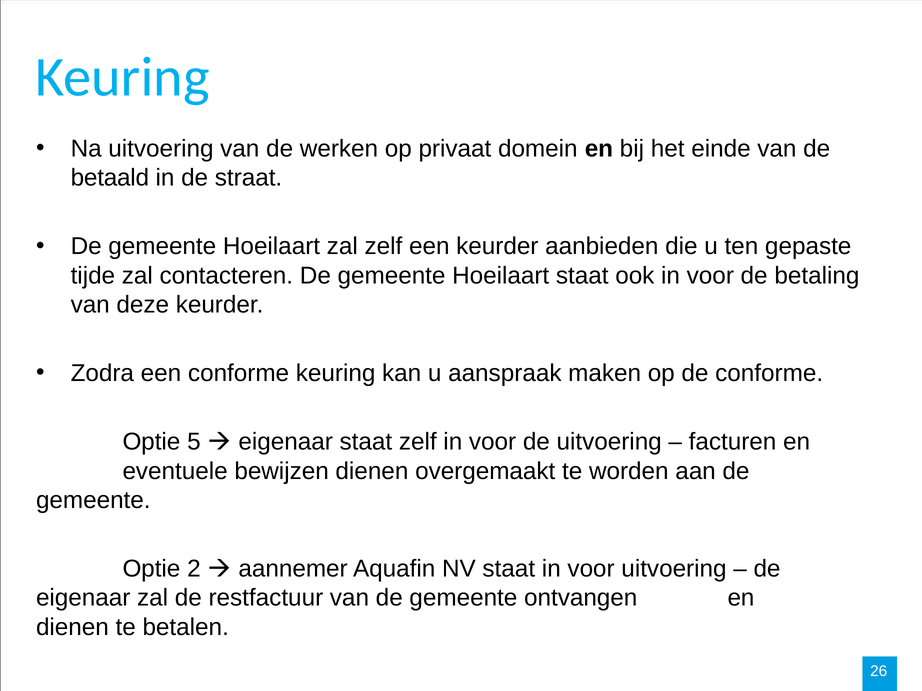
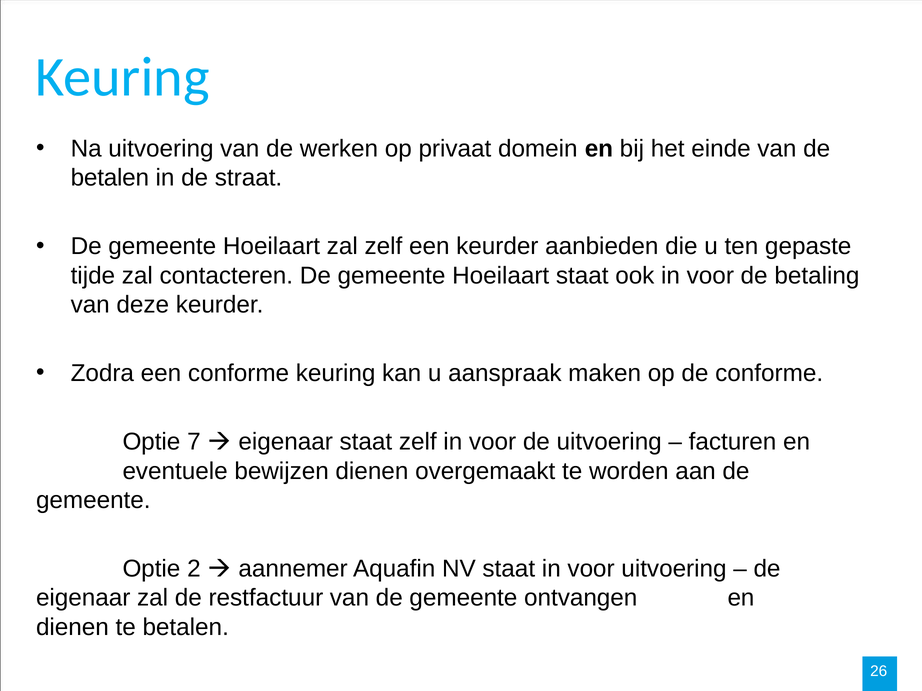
betaald: betaald -> betalen (110, 178)
5: 5 -> 7 (194, 442)
